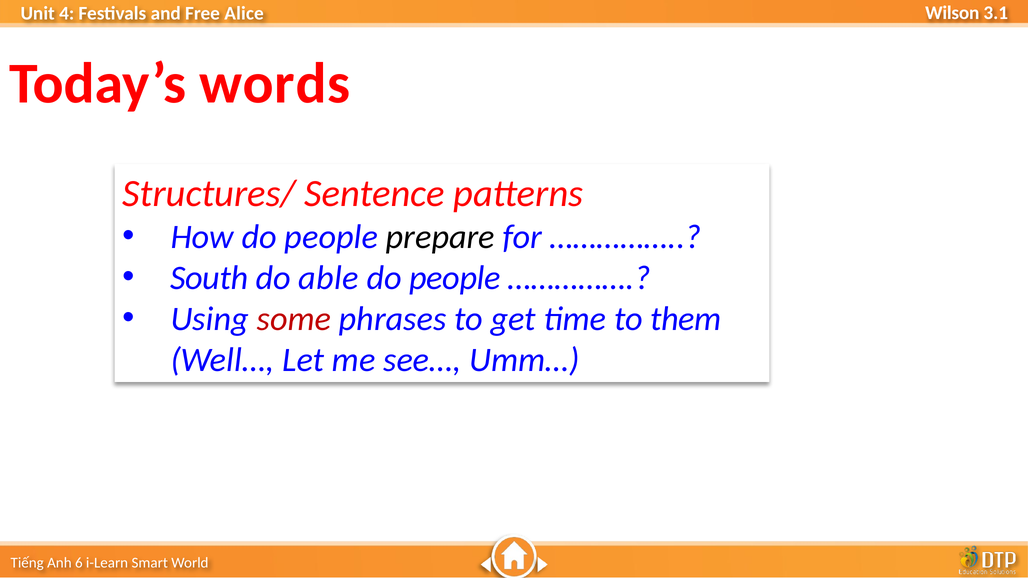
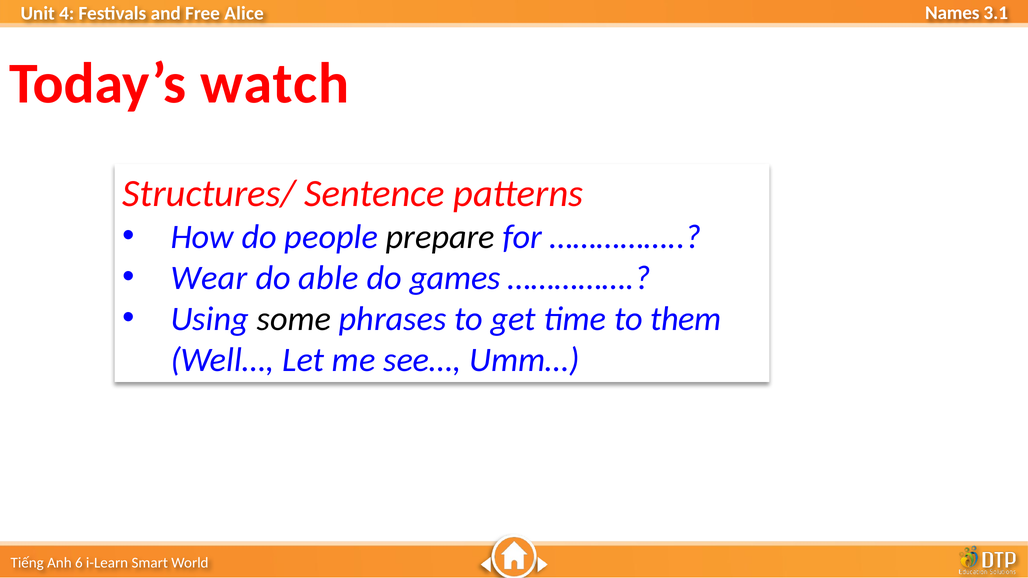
Wilson: Wilson -> Names (952, 13)
words: words -> watch (275, 84)
South: South -> Wear (209, 278)
people: people -> games (455, 278)
some colour: red -> black (294, 319)
